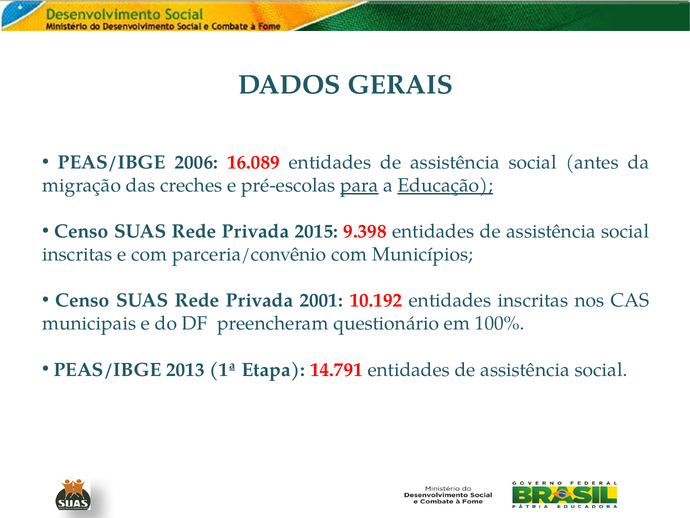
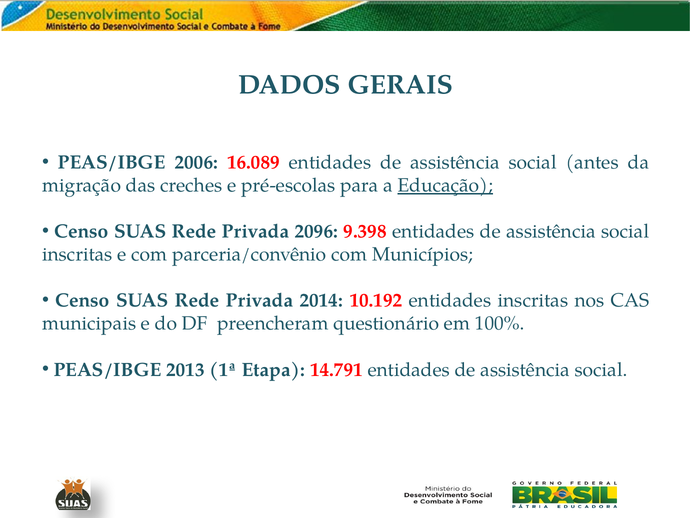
para underline: present -> none (359, 185)
2015: 2015 -> 2096 (316, 231)
2001: 2001 -> 2014 (321, 300)
